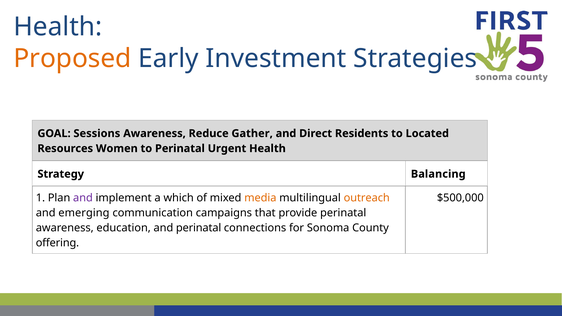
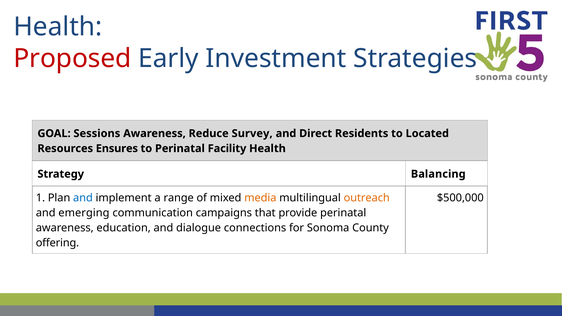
Proposed colour: orange -> red (72, 58)
Gather: Gather -> Survey (252, 134)
Women: Women -> Ensures (117, 149)
Urgent: Urgent -> Facility (227, 149)
and colour: purple -> blue (83, 198)
which: which -> range (179, 198)
and perinatal: perinatal -> dialogue (199, 228)
